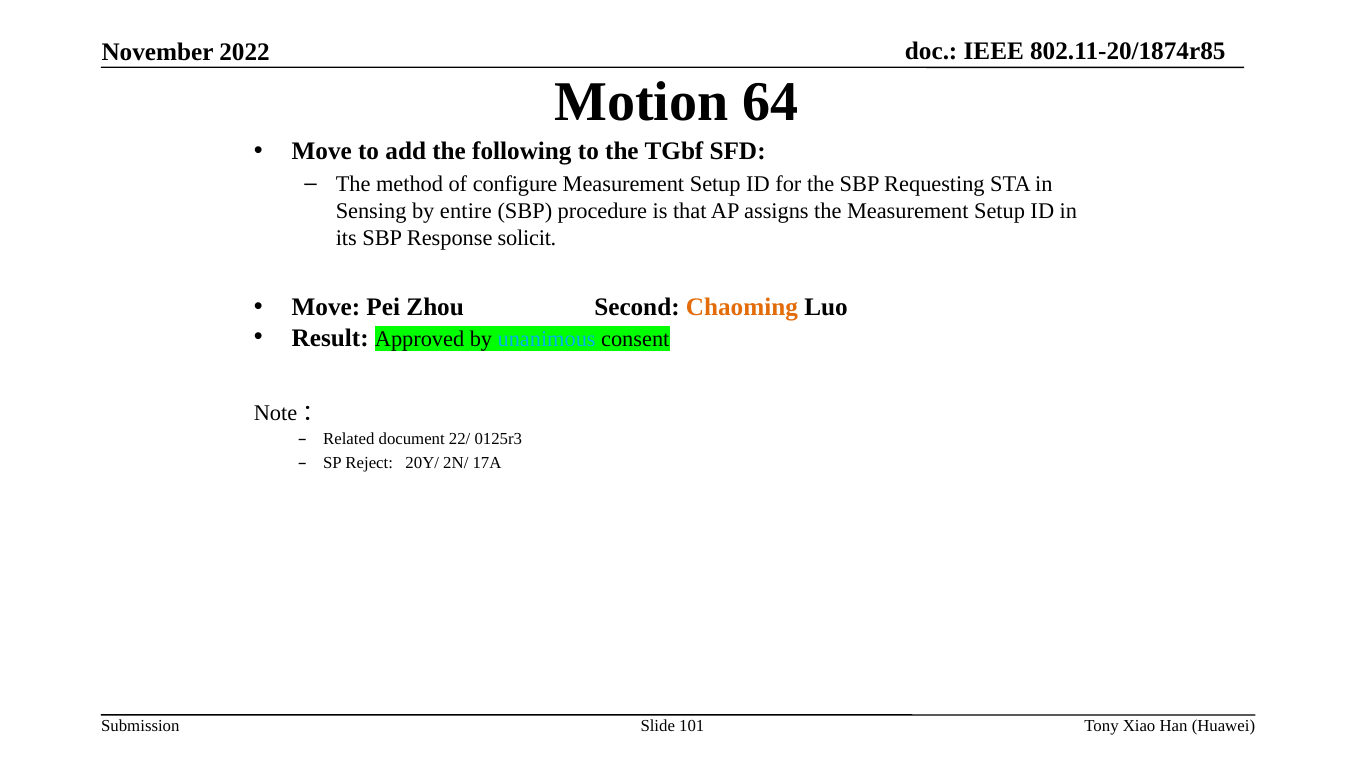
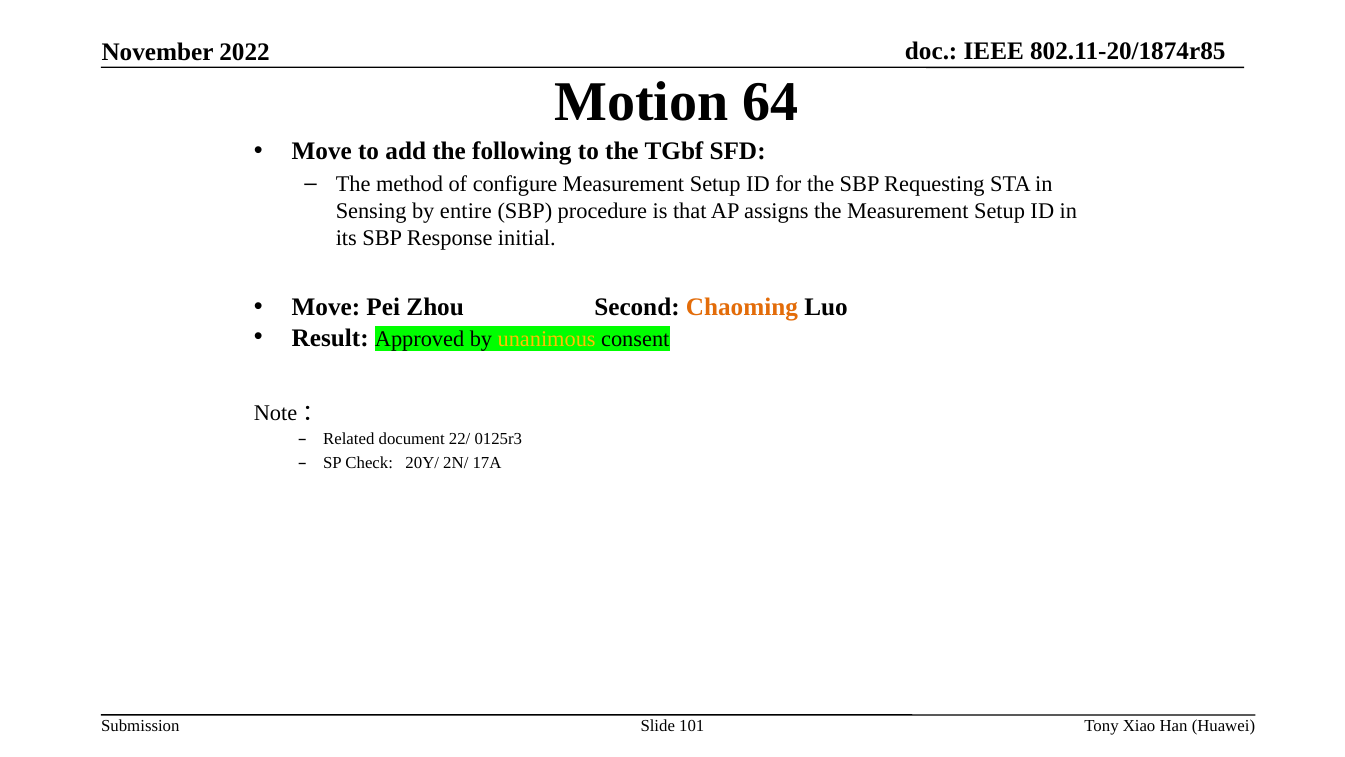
solicit: solicit -> initial (527, 238)
unanimous colour: light blue -> yellow (547, 338)
Reject: Reject -> Check (369, 463)
